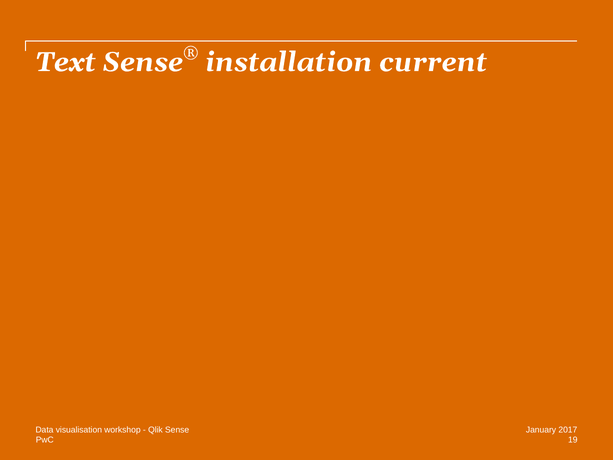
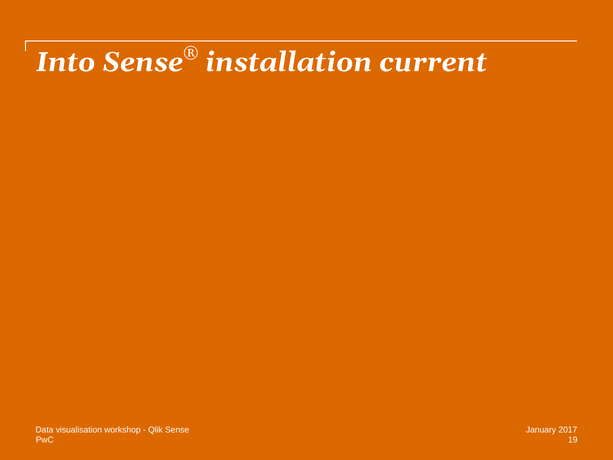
Text: Text -> Into (66, 62)
